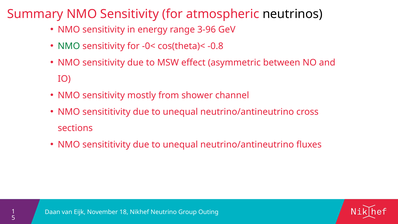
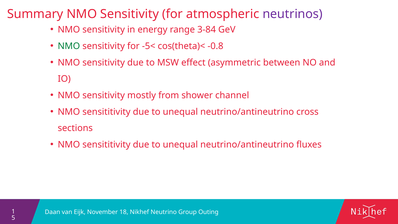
neutrinos colour: black -> purple (293, 14)
3-96: 3-96 -> 3-84 (207, 30)
-0<: -0< -> -5< (149, 46)
